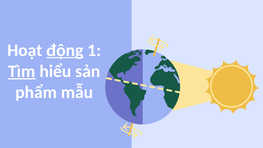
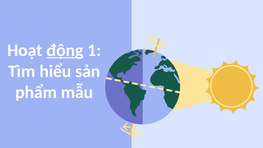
Tìm underline: present -> none (22, 71)
